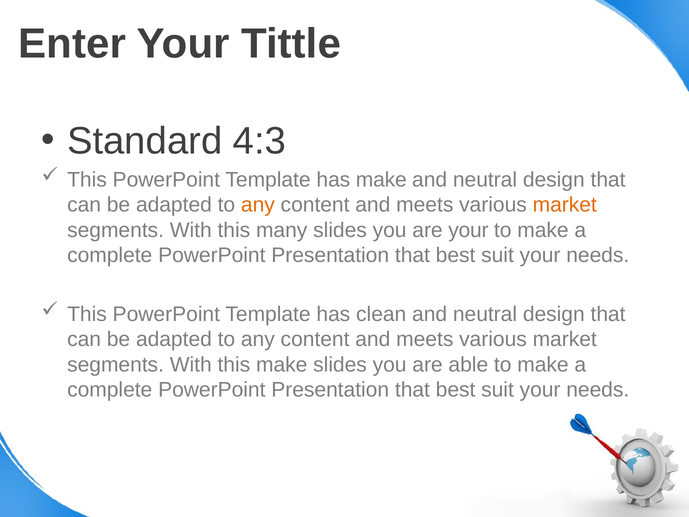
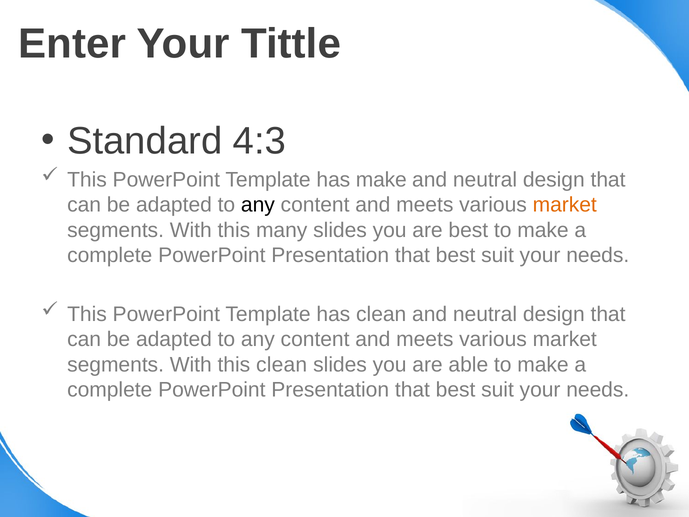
any colour: orange -> black (258, 205)
are your: your -> best (468, 230)
this make: make -> clean (282, 364)
